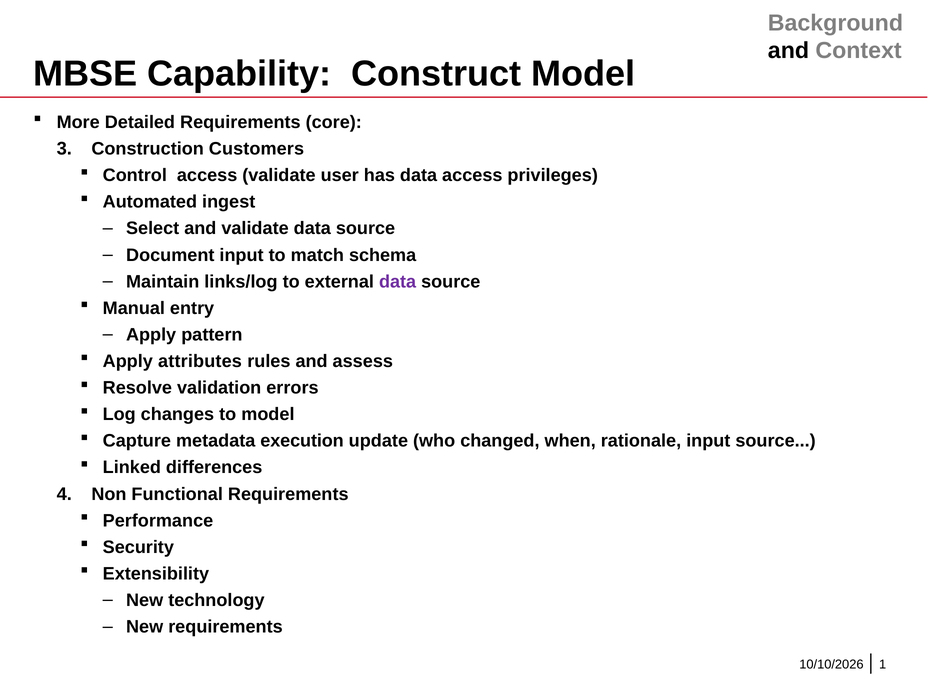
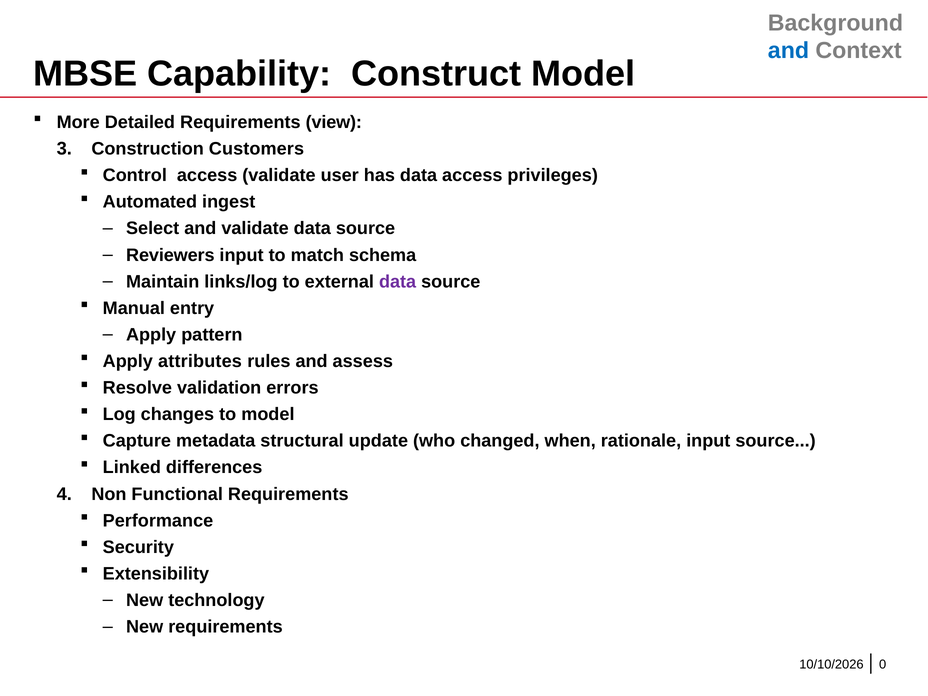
and colour: black -> blue (788, 51)
core: core -> view (334, 122)
Document: Document -> Reviewers (170, 255)
execution: execution -> structural (302, 441)
1: 1 -> 0 (883, 664)
